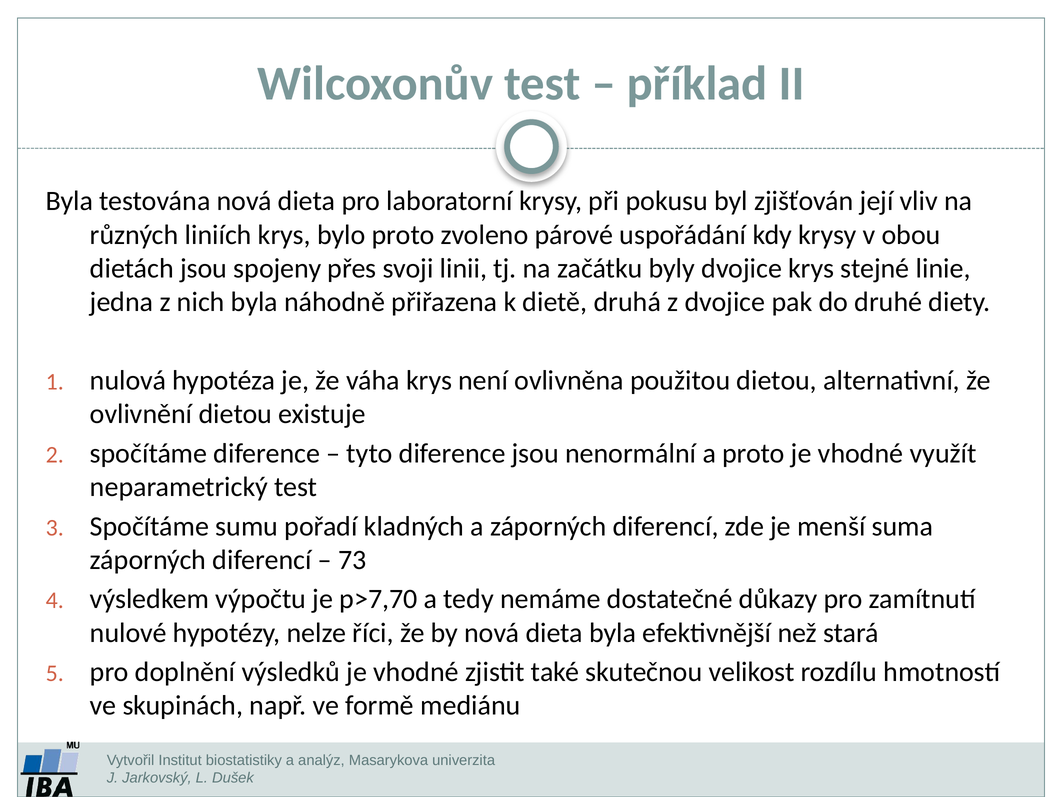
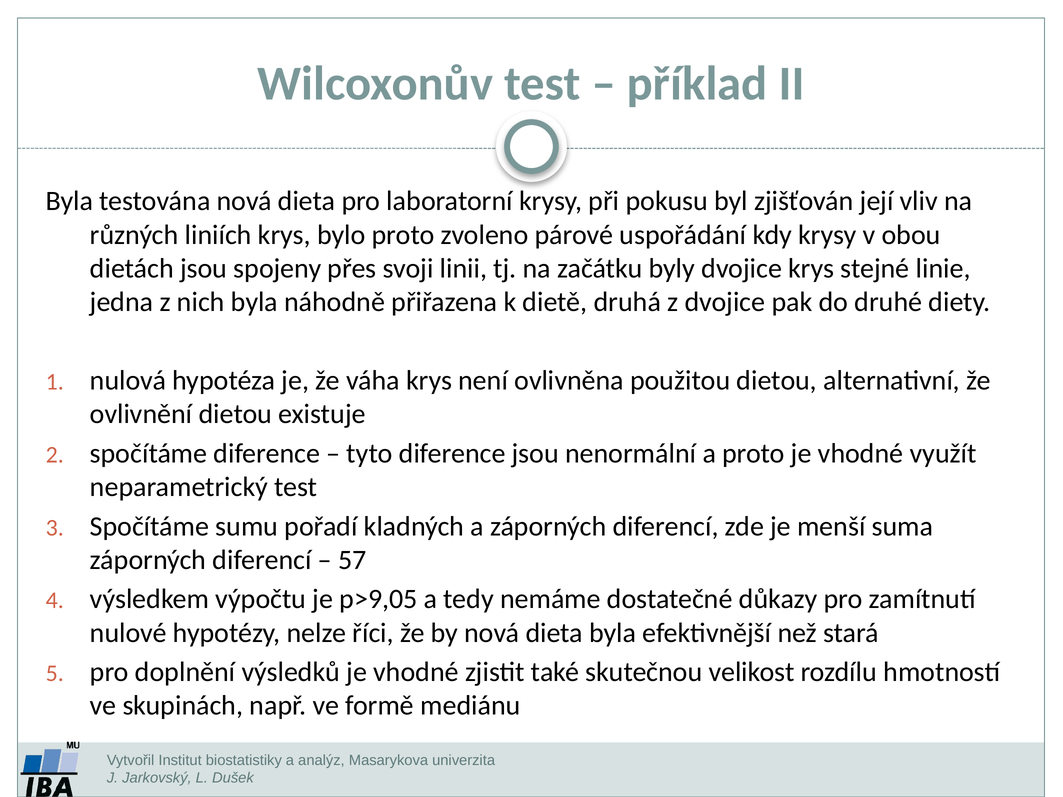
73: 73 -> 57 (352, 560)
p>7,70: p>7,70 -> p>9,05 (378, 599)
